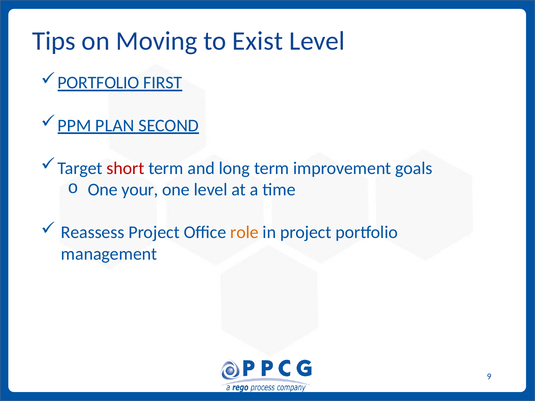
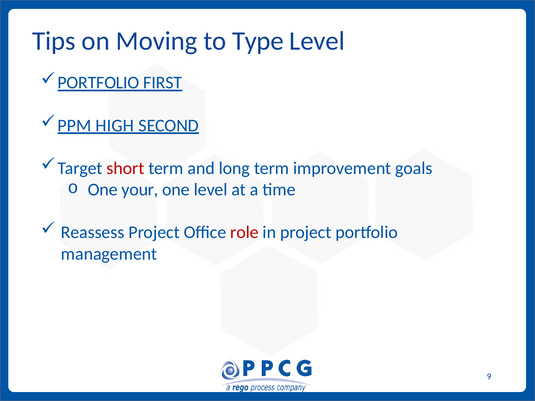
Exist: Exist -> Type (258, 41)
PLAN: PLAN -> HIGH (115, 126)
role colour: orange -> red (244, 233)
